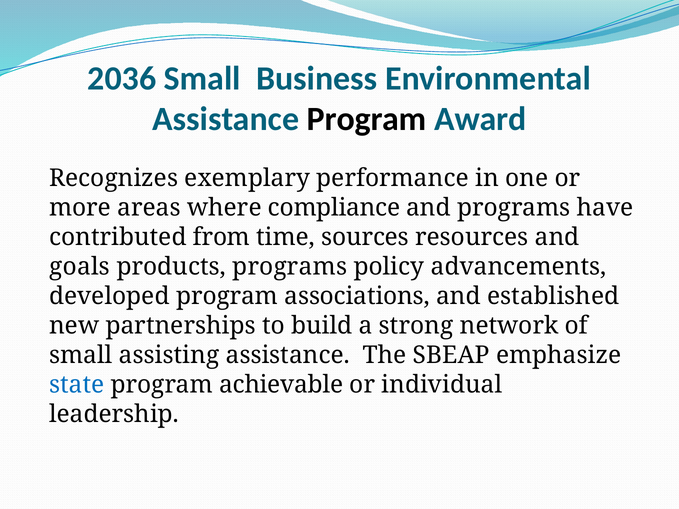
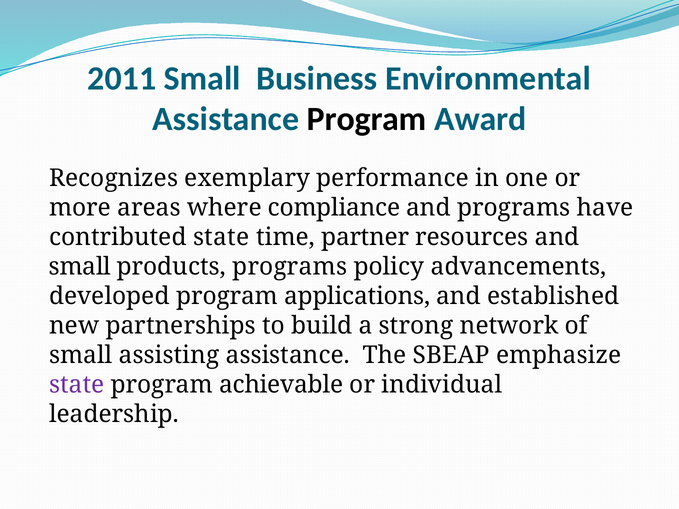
2036: 2036 -> 2011 (122, 78)
contributed from: from -> state (221, 237)
sources: sources -> partner (365, 237)
goals: goals -> small (80, 267)
associations: associations -> applications (357, 296)
state colour: blue -> purple (77, 385)
